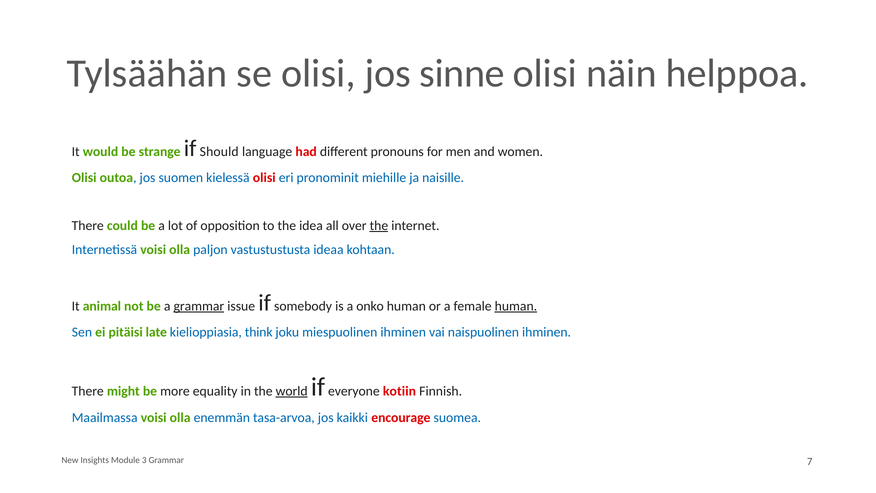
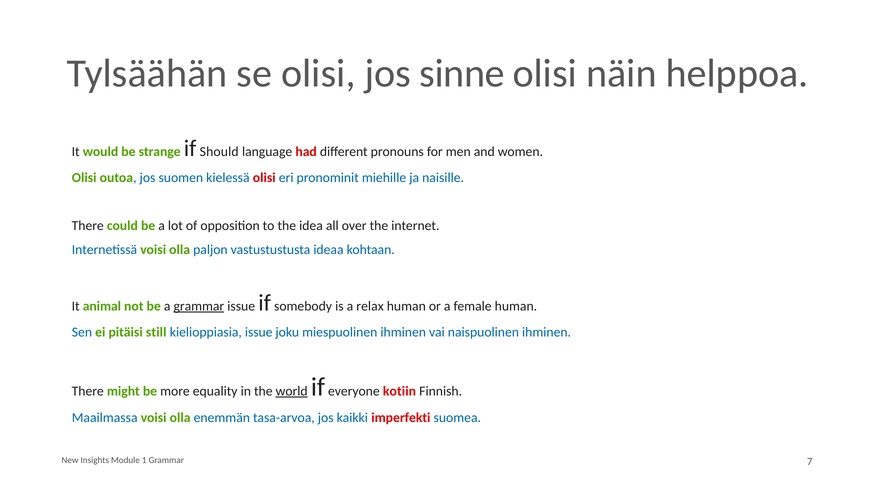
the underline: present -> none (379, 226)
onko: onko -> relax (370, 306)
human underline: present -> none (516, 306)
late: late -> still (156, 332)
kielioppiasia think: think -> issue (259, 332)
encourage: encourage -> imperfekti (401, 418)
3: 3 -> 1 (144, 460)
